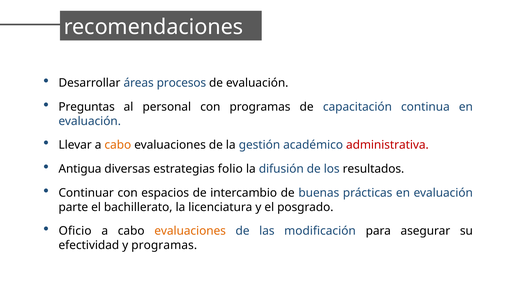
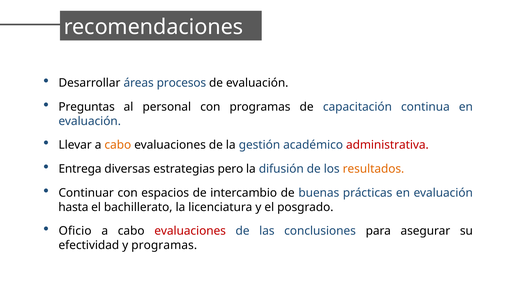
Antigua: Antigua -> Entrega (80, 169)
folio: folio -> pero (230, 169)
resultados colour: black -> orange (373, 169)
parte: parte -> hasta (73, 207)
evaluaciones colour: orange -> red (190, 231)
modificación: modificación -> conclusiones (320, 231)
